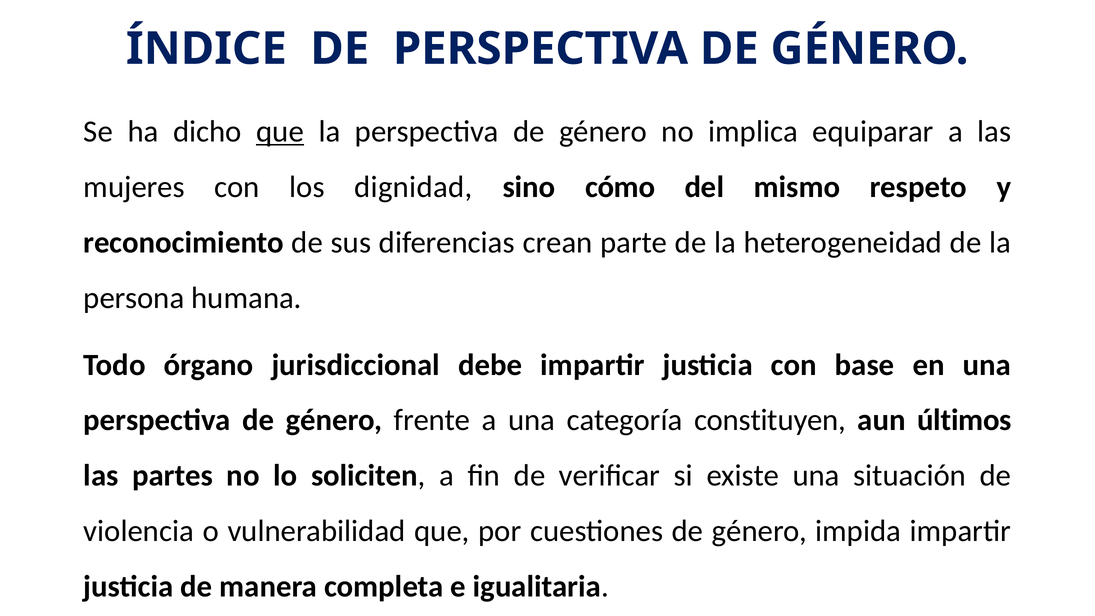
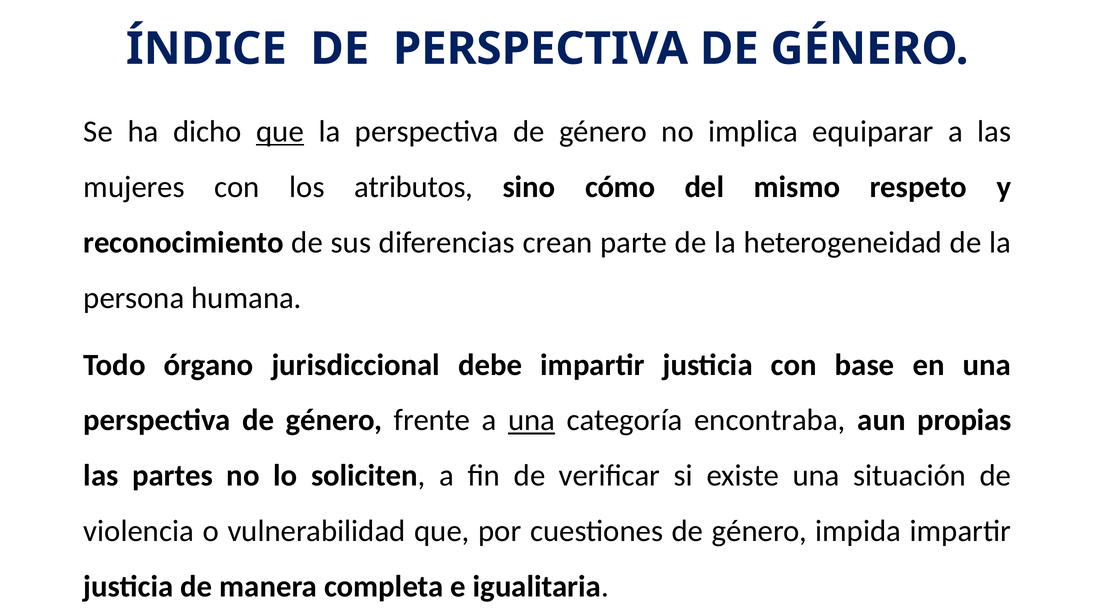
dignidad: dignidad -> atributos (414, 187)
una underline: none -> present (532, 420)
constituyen: constituyen -> encontraba (770, 420)
últimos: últimos -> propias (964, 420)
